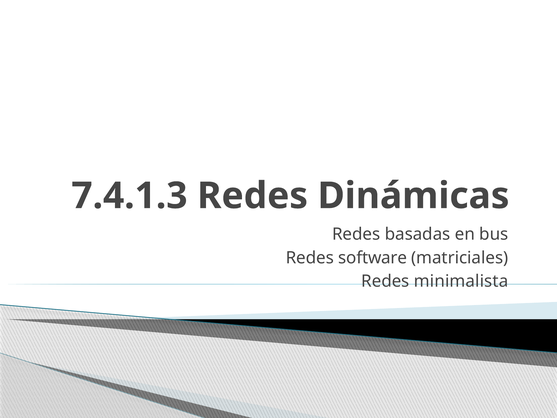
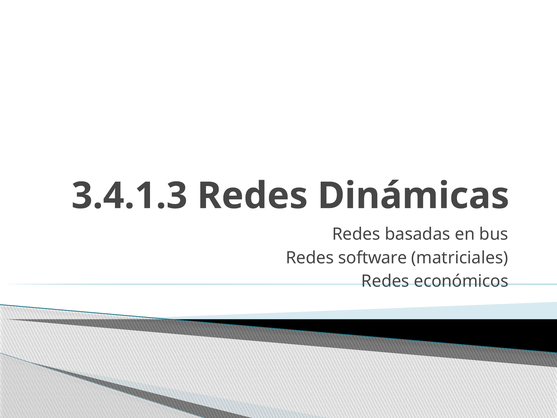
7.4.1.3: 7.4.1.3 -> 3.4.1.3 (129, 196)
minimalista: minimalista -> económicos (461, 281)
